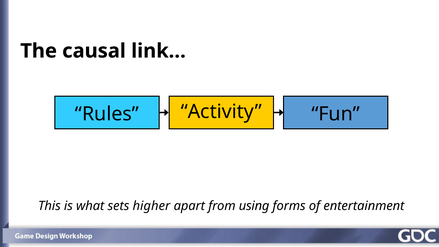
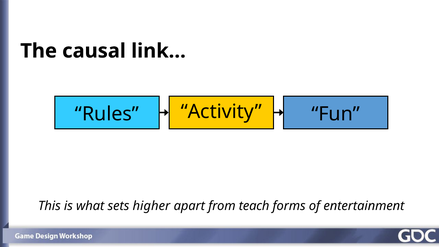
using: using -> teach (254, 206)
